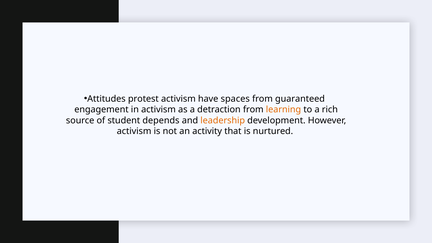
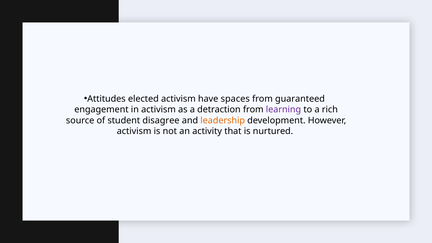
protest: protest -> elected (143, 99)
learning colour: orange -> purple (283, 110)
depends: depends -> disagree (161, 120)
